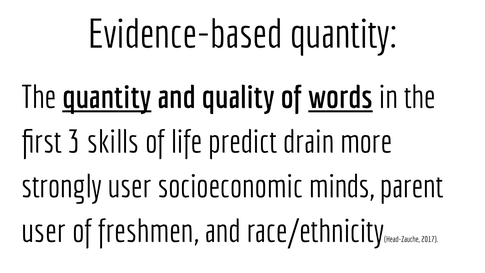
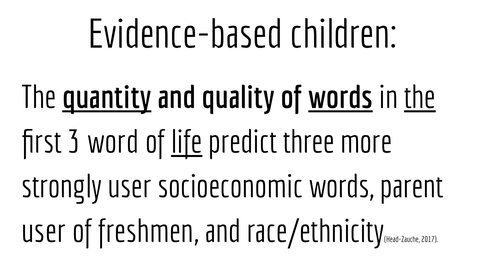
Evidence-based quantity: quantity -> children (344, 35)
the underline: none -> present (420, 97)
skills: skills -> word (113, 142)
life underline: none -> present (187, 142)
drain: drain -> three (309, 142)
socioeconomic minds: minds -> words (342, 187)
